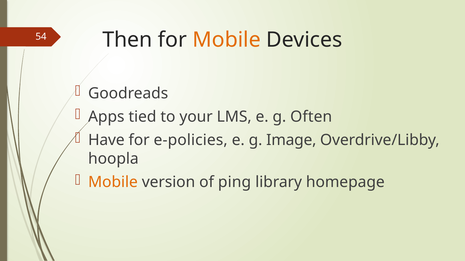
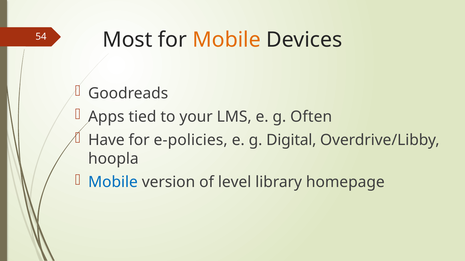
Then: Then -> Most (127, 40)
Image: Image -> Digital (291, 140)
Mobile colour: orange -> blue (113, 182)
ping: ping -> level (235, 182)
